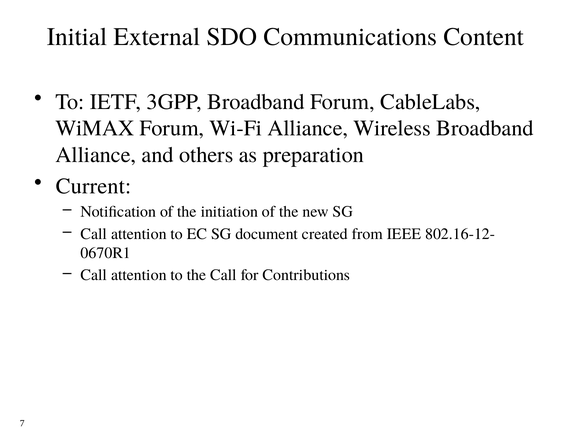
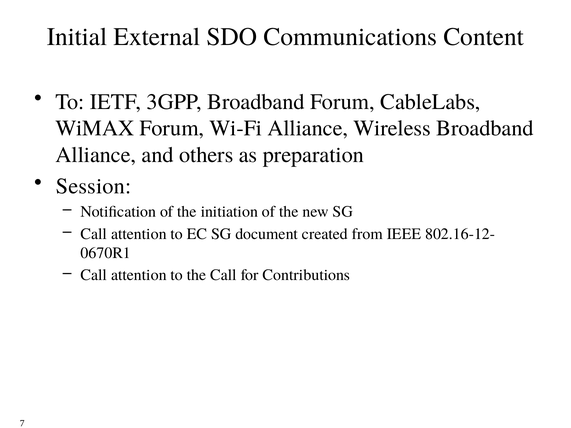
Current: Current -> Session (94, 186)
